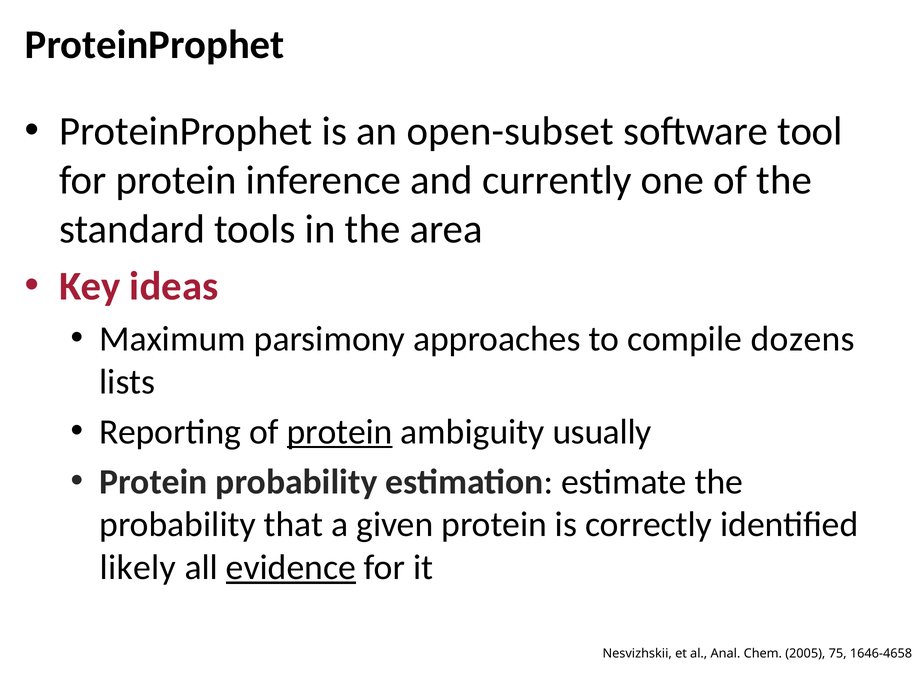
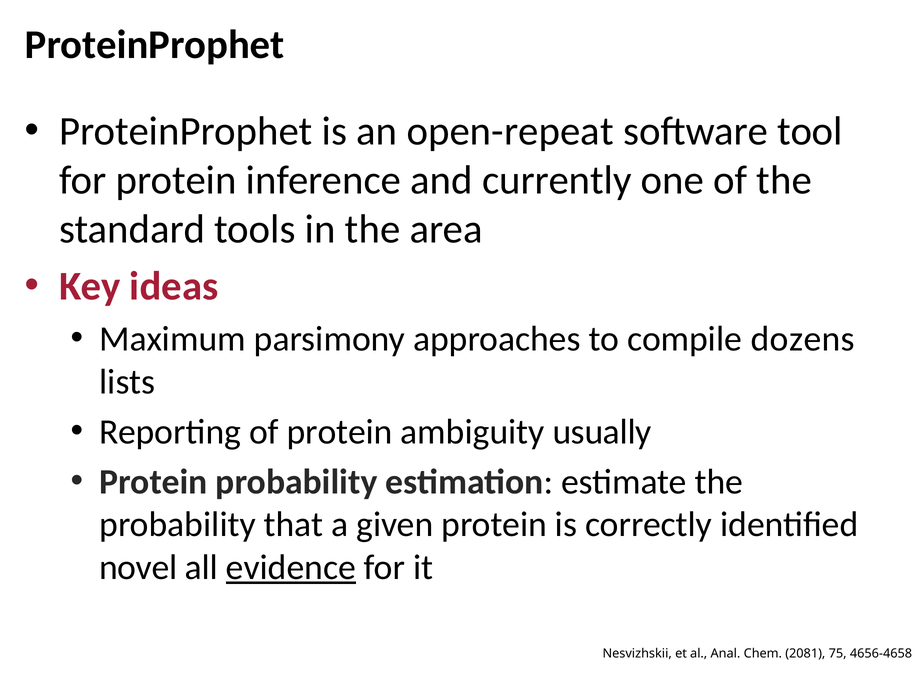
open-subset: open-subset -> open-repeat (510, 131)
protein underline: present -> none (340, 432)
likely: likely -> novel (138, 568)
2005: 2005 -> 2081 (805, 654)
1646-4658: 1646-4658 -> 4656-4658 (881, 654)
